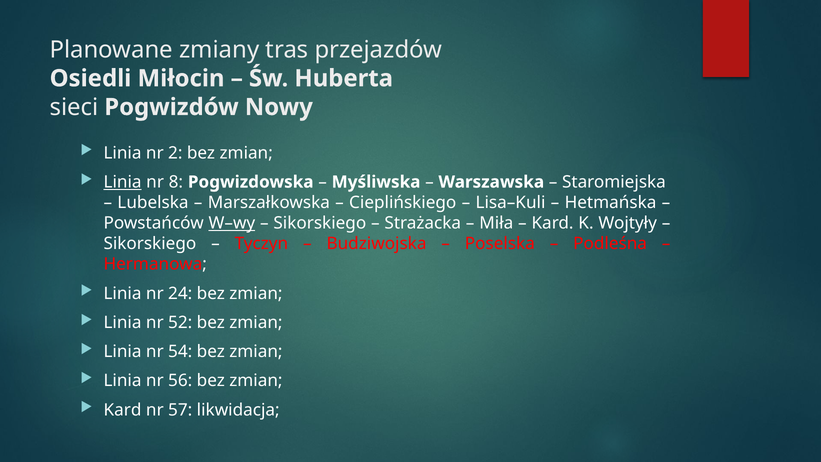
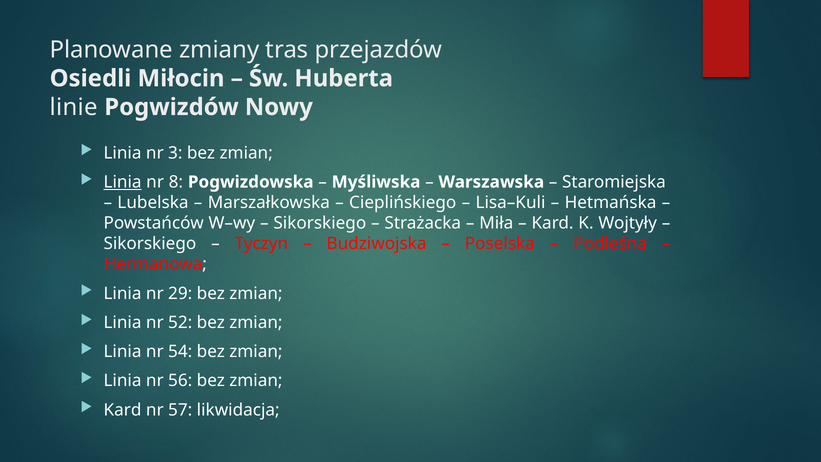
sieci: sieci -> linie (74, 107)
2: 2 -> 3 (175, 153)
W–wy underline: present -> none (232, 223)
24: 24 -> 29 (180, 293)
